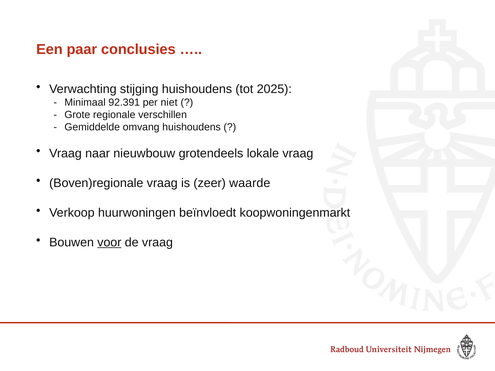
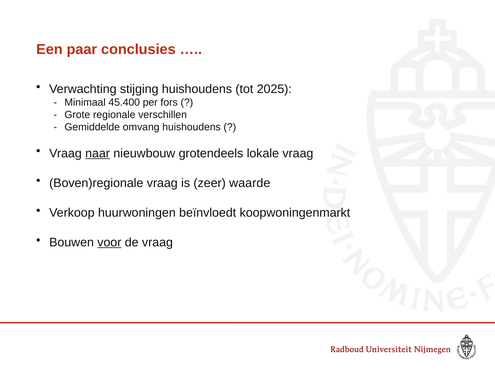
92.391: 92.391 -> 45.400 (124, 102)
niet: niet -> fors (169, 102)
naar underline: none -> present (98, 153)
